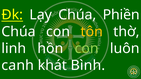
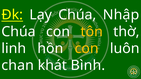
Phiền: Phiền -> Nhập (121, 15)
con colour: light green -> yellow (87, 49)
canh: canh -> chan (18, 66)
